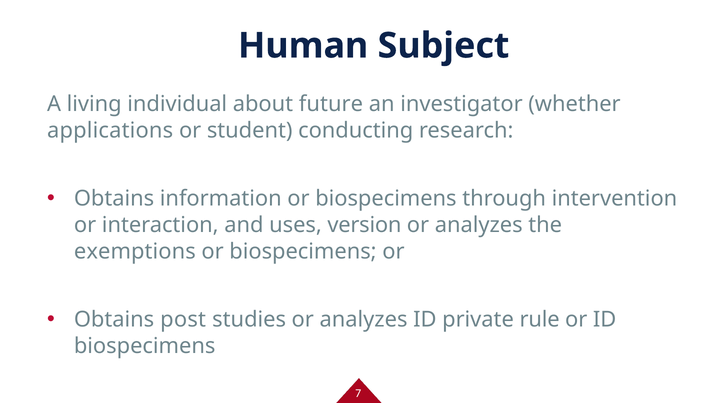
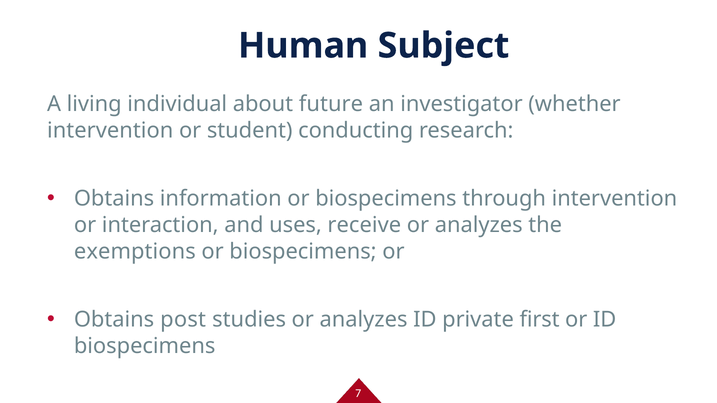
applications: applications -> intervention (110, 130)
version: version -> receive (364, 225)
rule: rule -> first (540, 320)
